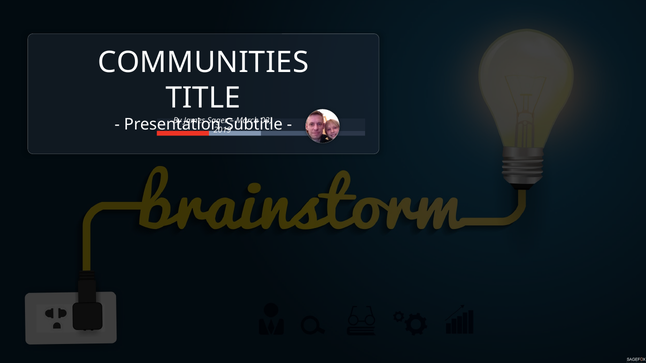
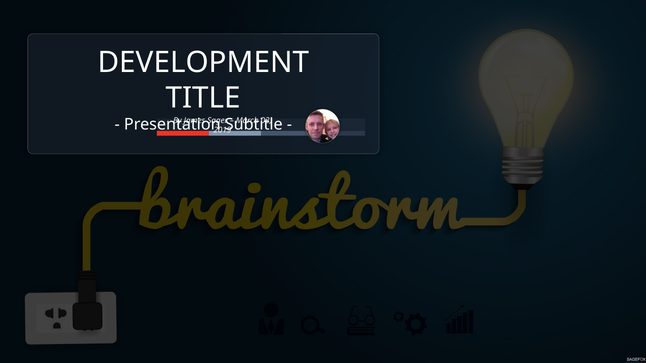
COMMUNITIES: COMMUNITIES -> DEVELOPMENT (203, 63)
